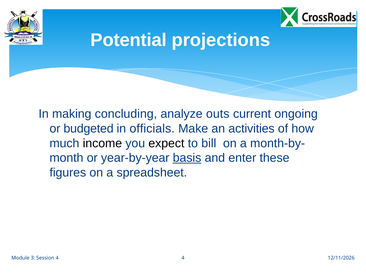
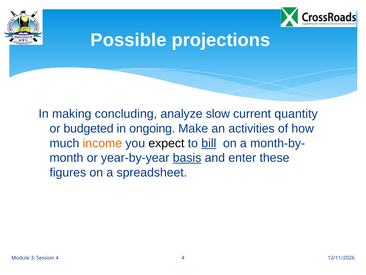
Potential: Potential -> Possible (128, 40)
outs: outs -> slow (218, 114)
ongoing: ongoing -> quantity (296, 114)
officials: officials -> ongoing (152, 128)
income colour: black -> orange (102, 143)
bill underline: none -> present (209, 143)
